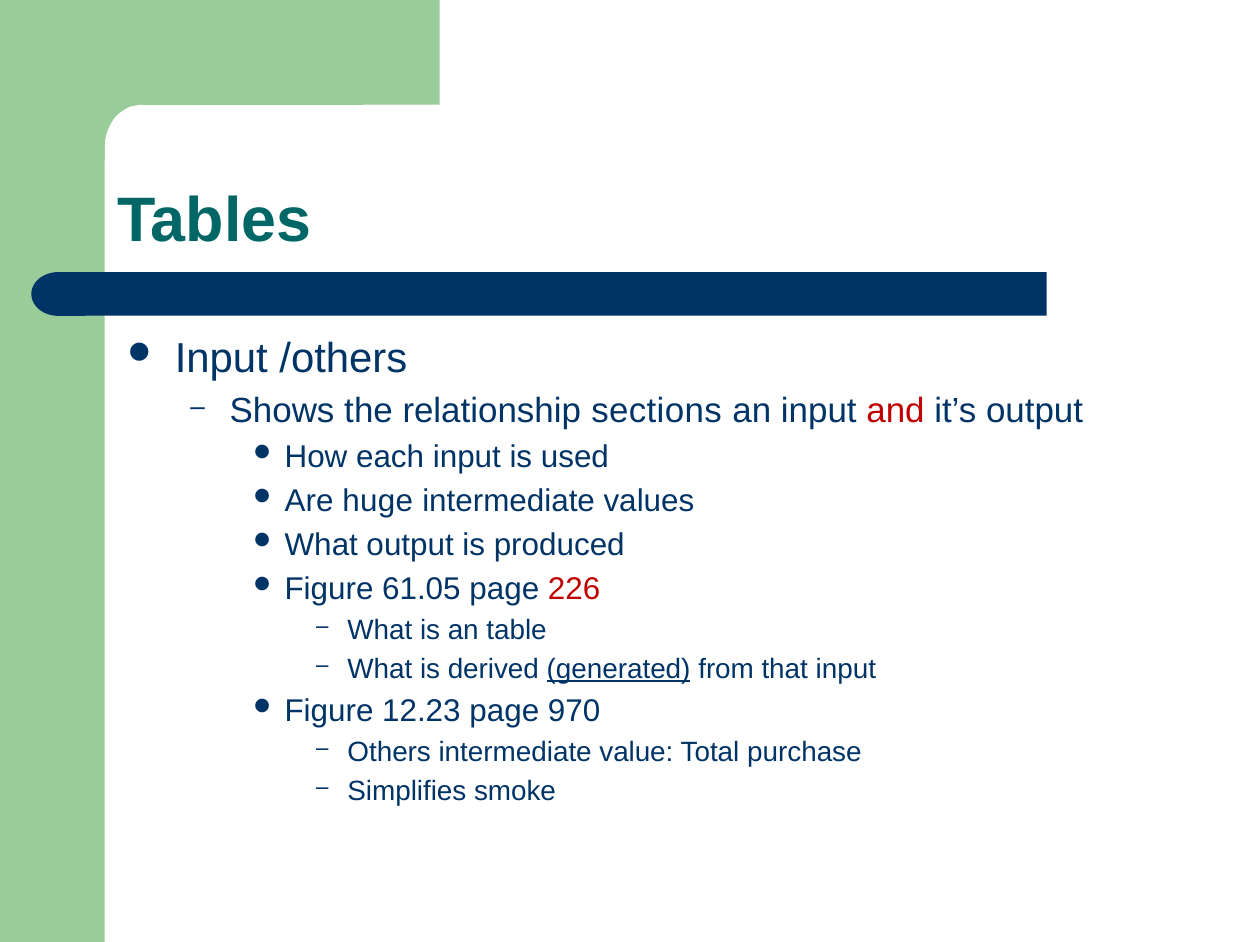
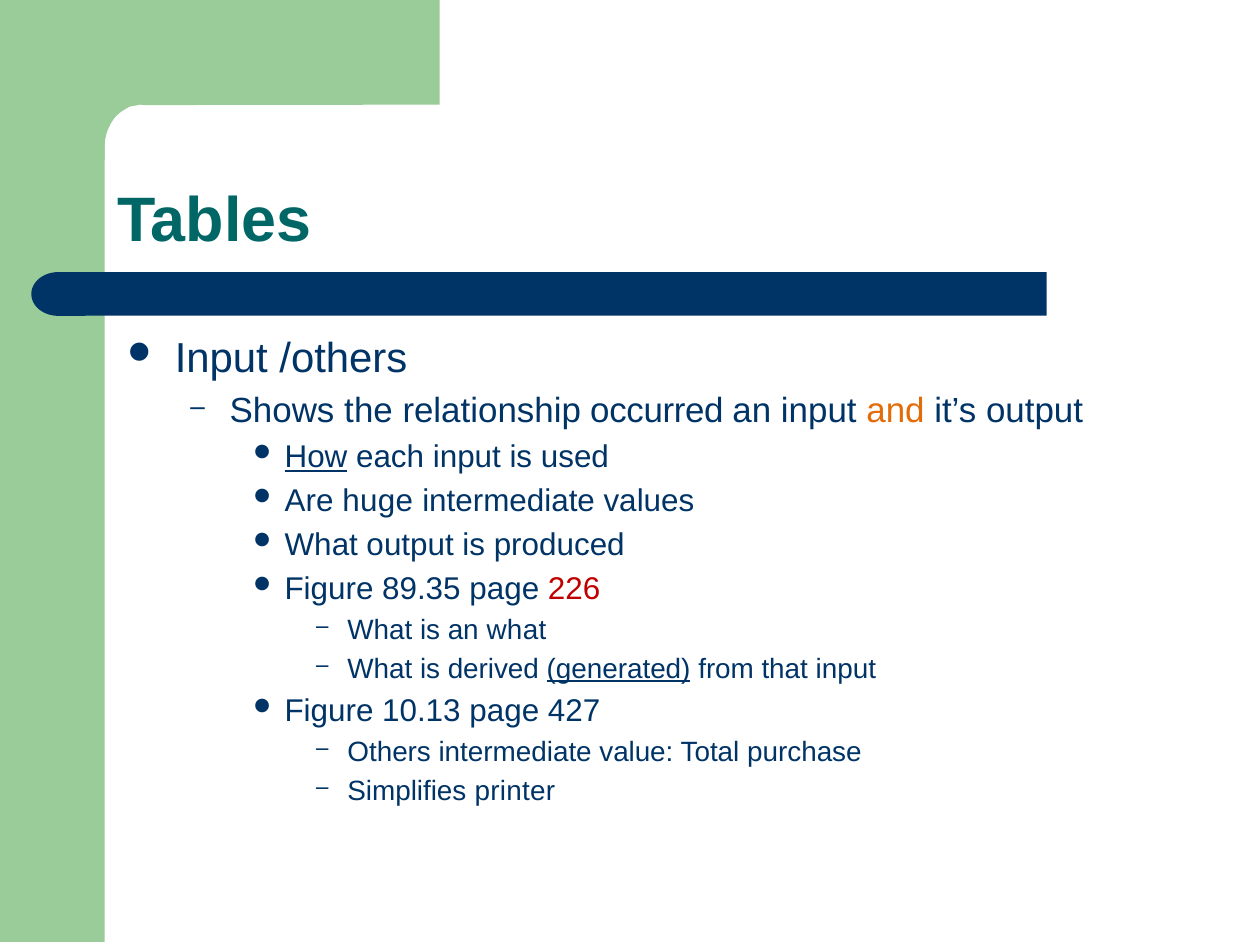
sections: sections -> occurred (657, 411)
and colour: red -> orange (896, 411)
How underline: none -> present (316, 457)
61.05: 61.05 -> 89.35 (421, 589)
an table: table -> what (516, 630)
12.23: 12.23 -> 10.13 (421, 711)
970: 970 -> 427 (574, 711)
smoke: smoke -> printer (515, 791)
